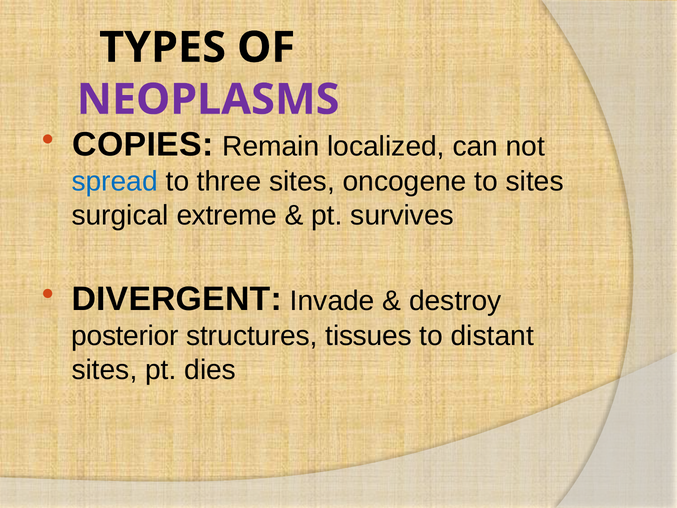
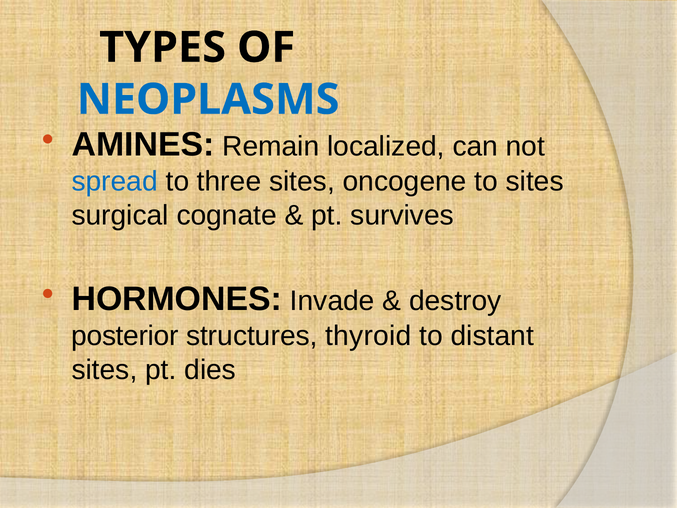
NEOPLASMS colour: purple -> blue (208, 99)
COPIES: COPIES -> AMINES (143, 144)
extreme: extreme -> cognate (227, 215)
DIVERGENT: DIVERGENT -> HORMONES (177, 299)
tissues: tissues -> thyroid (368, 336)
